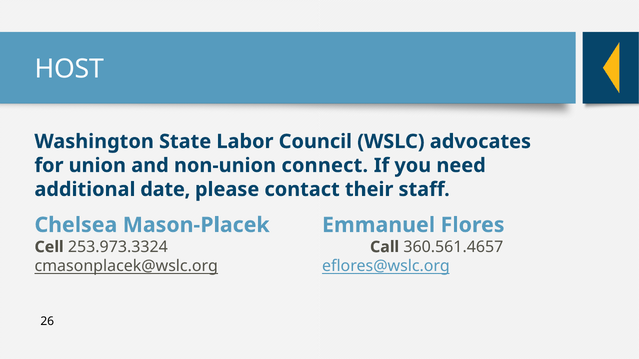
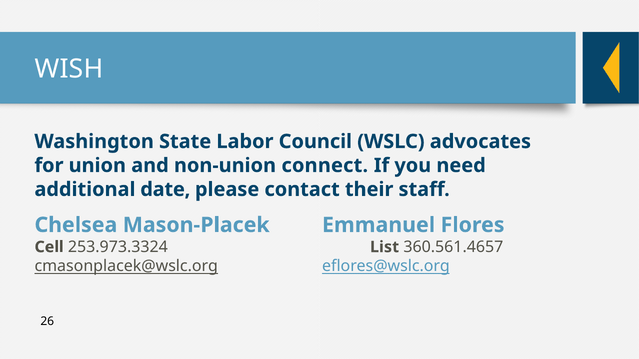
HOST: HOST -> WISH (69, 69)
Call: Call -> List (385, 247)
